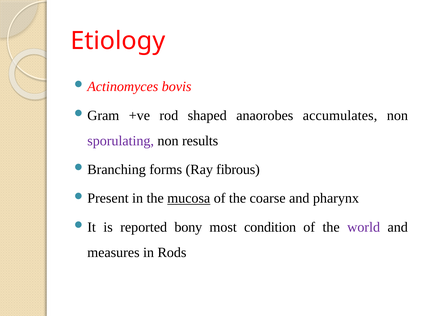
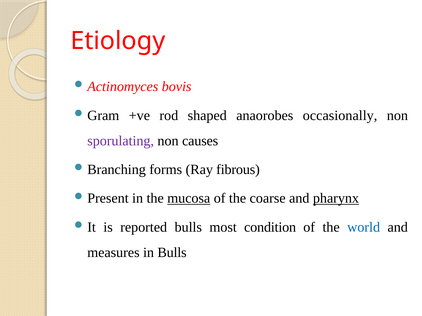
accumulates: accumulates -> occasionally (340, 116)
results: results -> causes (200, 141)
pharynx underline: none -> present (336, 199)
reported bony: bony -> bulls (188, 227)
world colour: purple -> blue (364, 227)
in Rods: Rods -> Bulls (172, 253)
